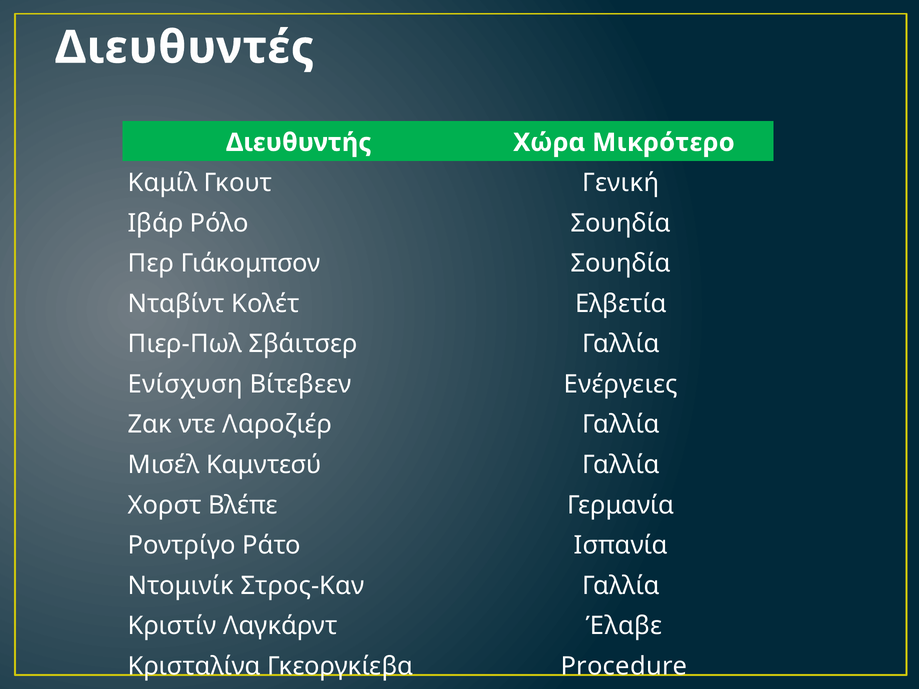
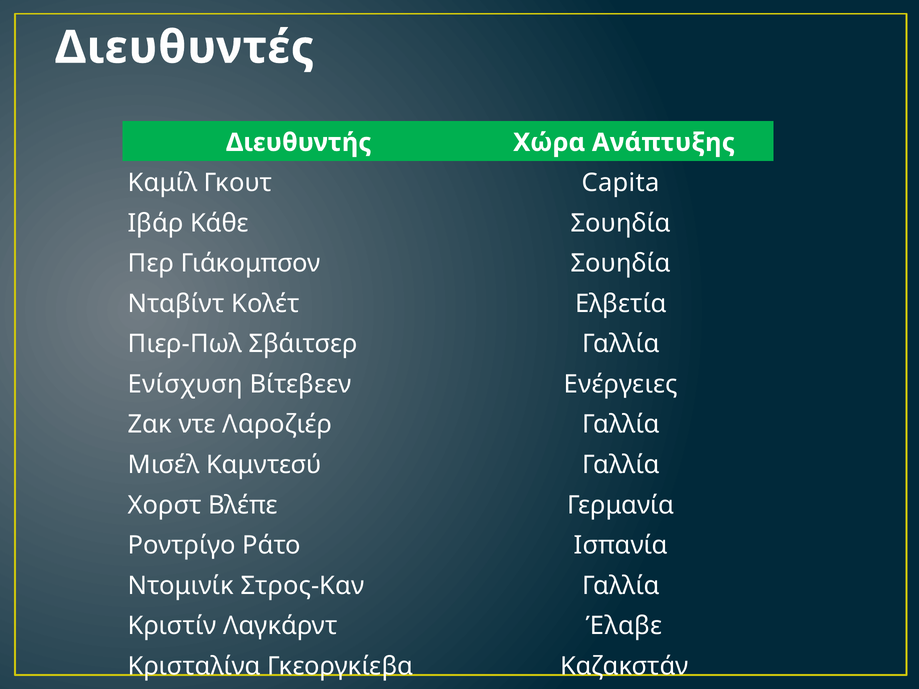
Μικρότερο: Μικρότερο -> Ανάπτυξης (663, 143)
Γενική: Γενική -> Capita (621, 183)
Ρόλο: Ρόλο -> Κάθε (219, 223)
Procedure: Procedure -> Καζακστάν (624, 667)
